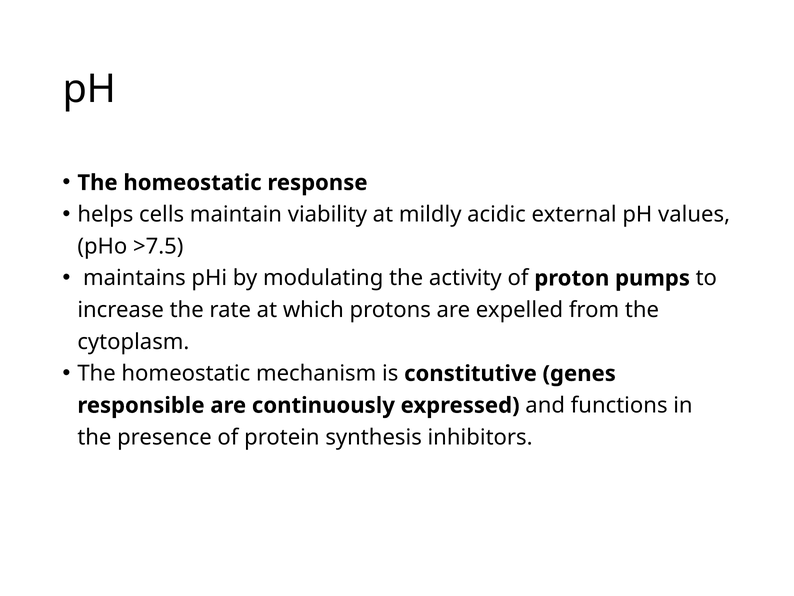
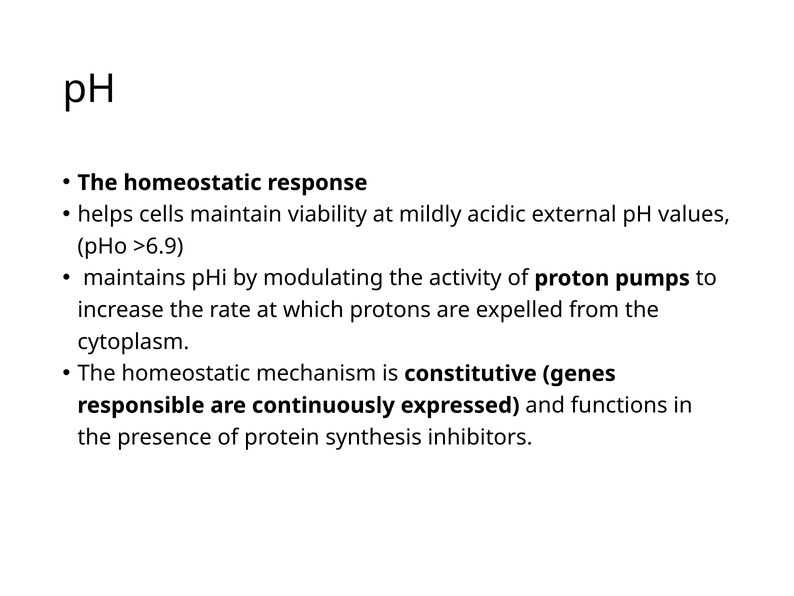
>7.5: >7.5 -> >6.9 (158, 246)
